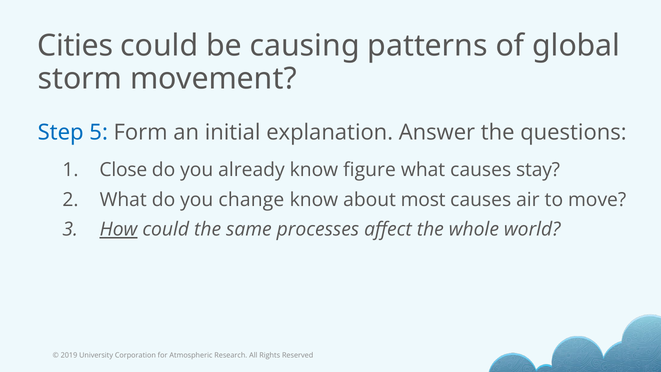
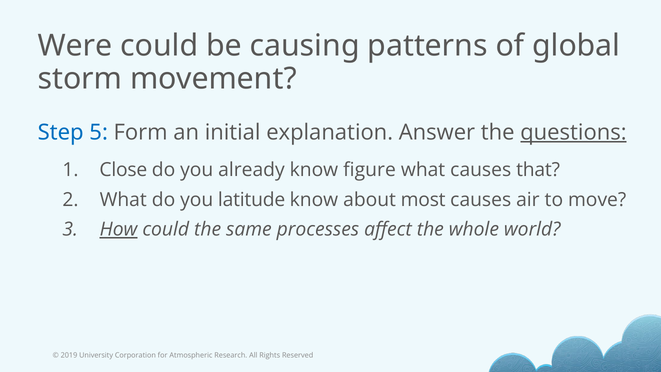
Cities: Cities -> Were (75, 46)
questions underline: none -> present (573, 132)
stay: stay -> that (538, 170)
change: change -> latitude (252, 200)
